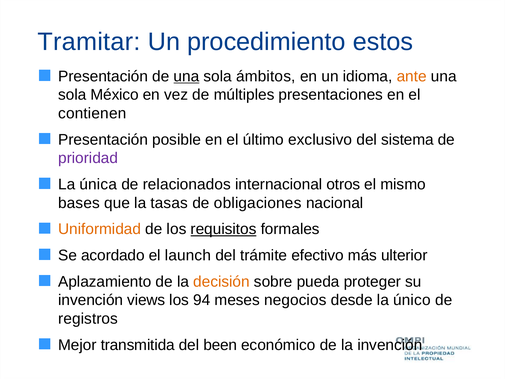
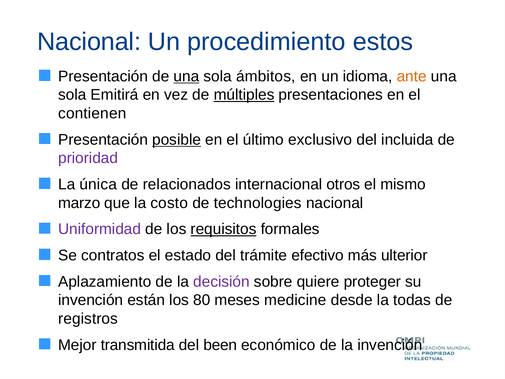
Tramitar: Tramitar -> Nacional (89, 42)
México: México -> Emitirá (115, 95)
múltiples underline: none -> present (244, 95)
posible underline: none -> present (177, 140)
sistema: sistema -> incluida (407, 140)
bases: bases -> marzo (79, 203)
tasas: tasas -> costo (169, 203)
obligaciones: obligaciones -> technologies (258, 203)
Uniformidad colour: orange -> purple (100, 229)
acordado: acordado -> contratos (113, 255)
launch: launch -> estado (188, 255)
decisión colour: orange -> purple (221, 281)
pueda: pueda -> quiere (318, 281)
views: views -> están (146, 300)
94: 94 -> 80 (202, 300)
negocios: negocios -> medicine (295, 300)
único: único -> todas (412, 300)
